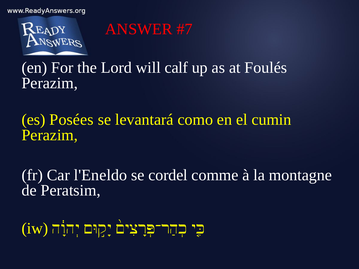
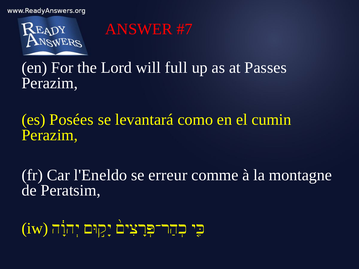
calf: calf -> full (176, 68)
Foulés: Foulés -> Passes (266, 68)
cordel: cordel -> erreur (168, 175)
